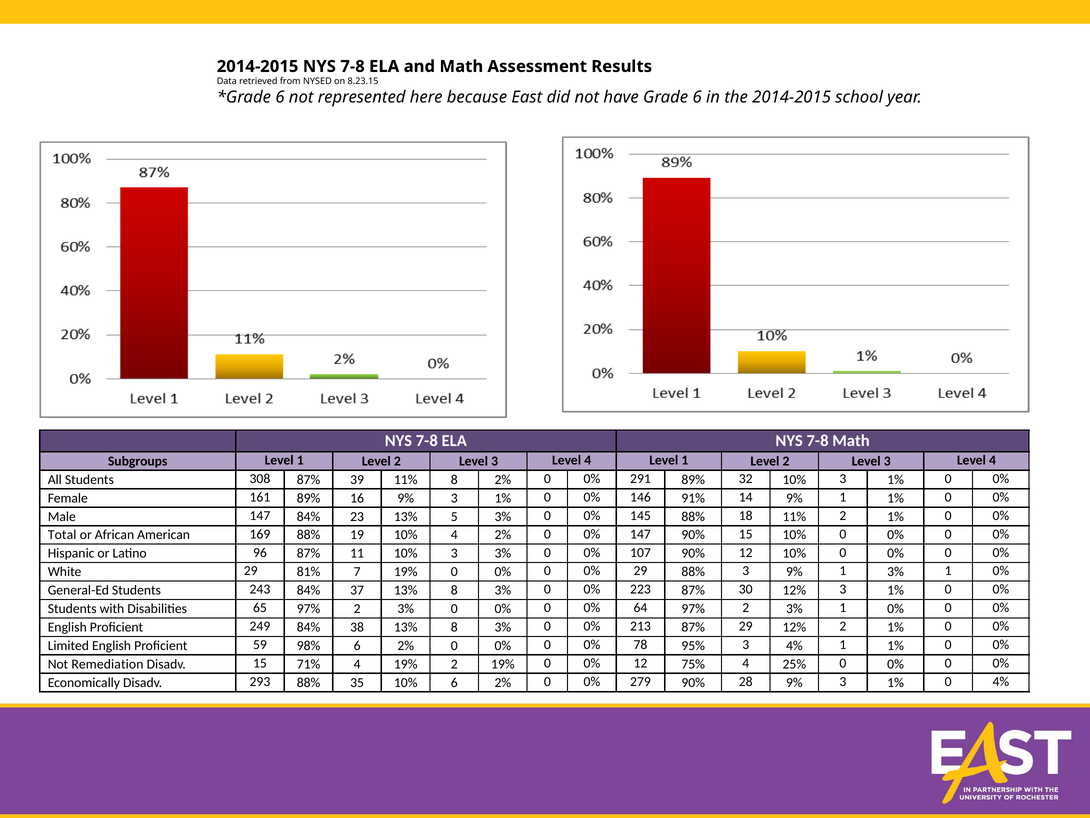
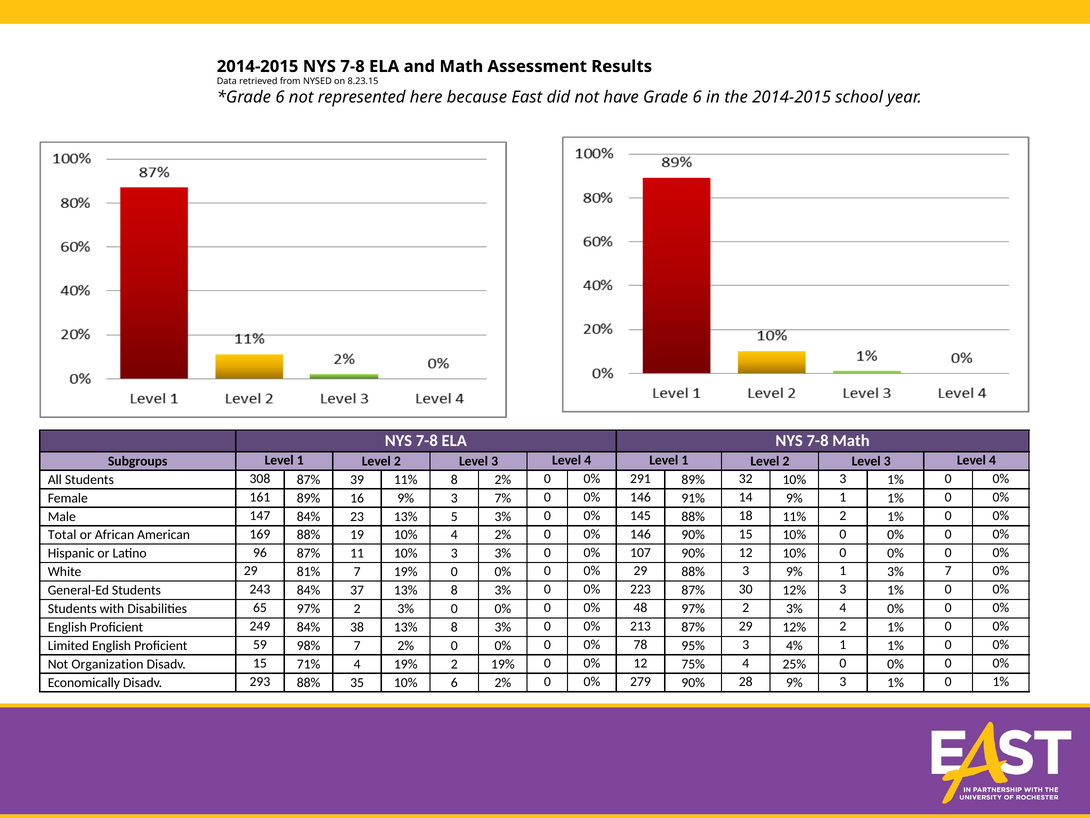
16 9% 3 1%: 1% -> 7% (503, 498)
2% 0 0% 147: 147 -> 146 (640, 534)
1 3% 1: 1 -> 7 (948, 571)
64: 64 -> 48 (640, 608)
2 3% 1: 1 -> 4 (843, 608)
98% 6: 6 -> 7 (357, 645)
Remediation: Remediation -> Organization (107, 664)
0 4%: 4% -> 1% (1001, 681)
